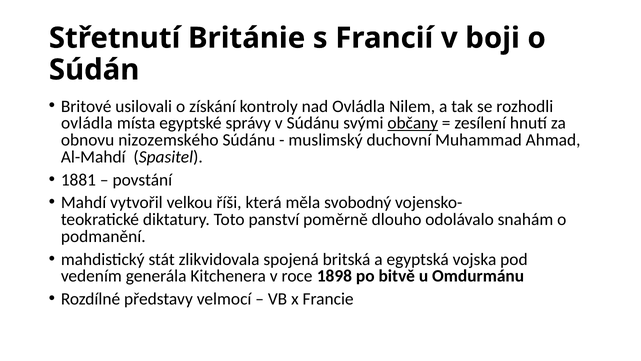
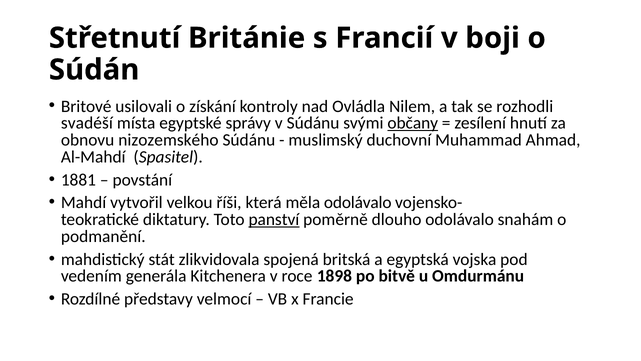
ovládla: ovládla -> svadéší (87, 123)
měla svobodný: svobodný -> odolávalo (358, 202)
panství underline: none -> present (274, 219)
